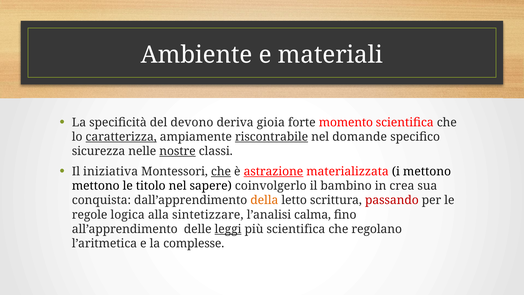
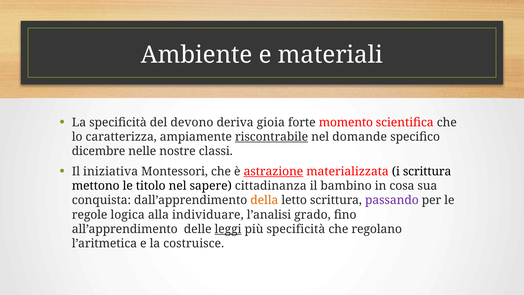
caratterizza underline: present -> none (121, 137)
sicurezza: sicurezza -> dicembre (99, 151)
nostre underline: present -> none (177, 151)
che underline: present -> none (221, 171)
i mettono: mettono -> scrittura (427, 171)
coinvolgerlo: coinvolgerlo -> cittadinanza (271, 186)
crea: crea -> cosa (402, 186)
passando colour: red -> purple (392, 200)
sintetizzare: sintetizzare -> individuare (208, 215)
calma: calma -> grado (312, 215)
più scientifica: scientifica -> specificità (296, 229)
complesse: complesse -> costruisce (194, 243)
